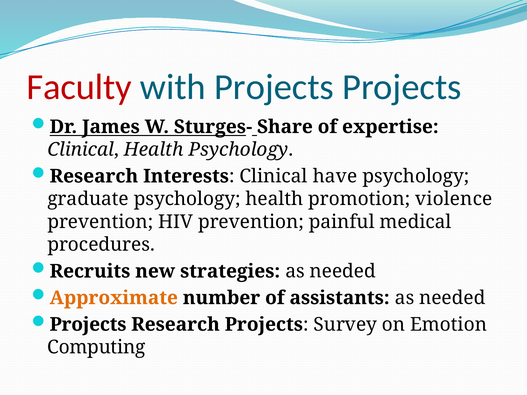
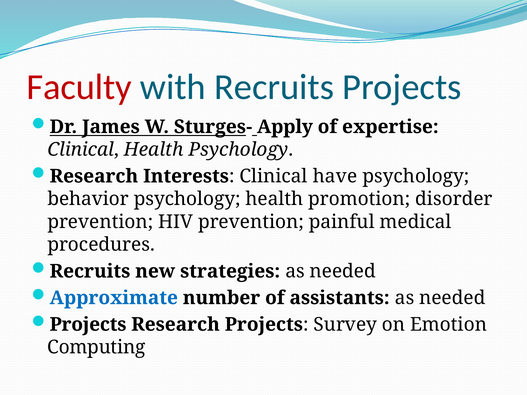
with Projects: Projects -> Recruits (274, 87)
Share: Share -> Apply (285, 127)
graduate: graduate -> behavior (88, 199)
violence: violence -> disorder (454, 199)
Approximate colour: orange -> blue (114, 298)
